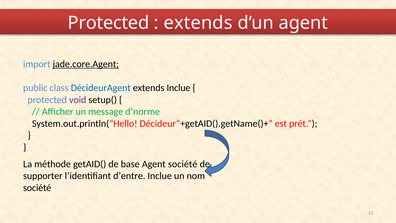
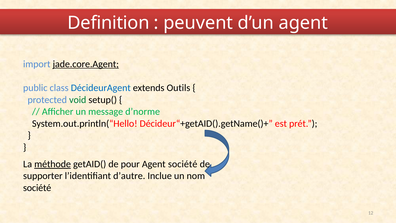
Protected: Protected -> Definition (108, 23)
extends: extends -> peuvent (198, 23)
extends Inclue: Inclue -> Outils (178, 88)
void colour: purple -> green (78, 100)
méthode underline: none -> present (53, 164)
base: base -> pour (130, 164)
d’entre: d’entre -> d’autre (129, 176)
